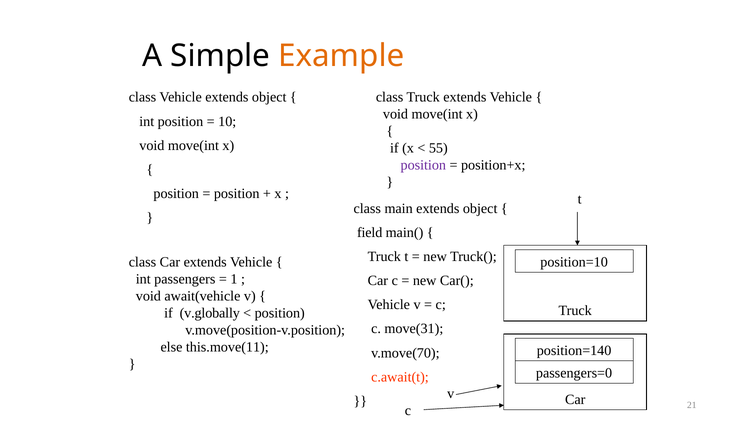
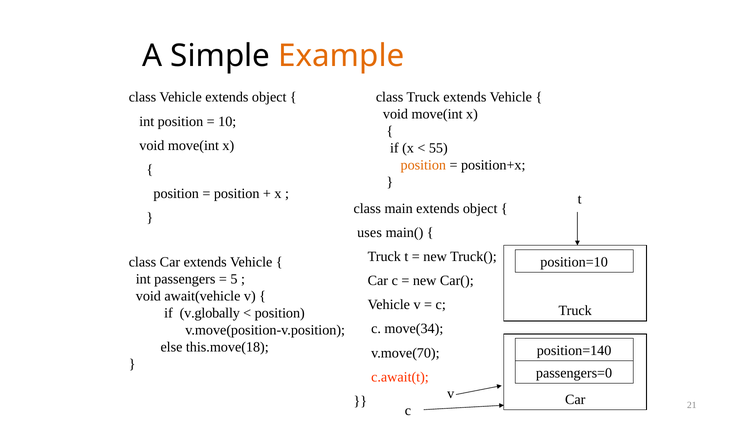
position colour: purple -> orange (423, 165)
field: field -> uses (370, 233)
1: 1 -> 5 (234, 279)
move(31: move(31 -> move(34 (414, 329)
this.move(11: this.move(11 -> this.move(18 (227, 347)
